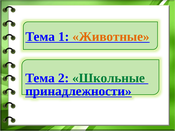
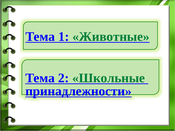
Животные colour: orange -> green (111, 37)
